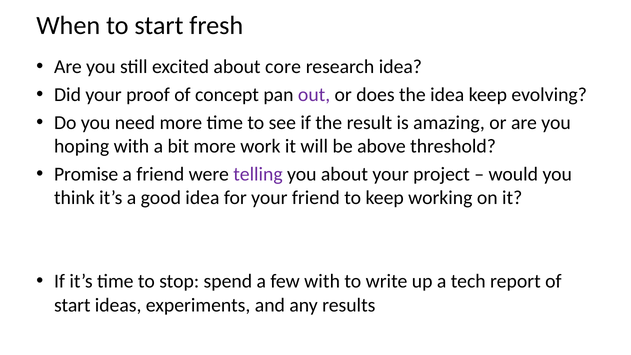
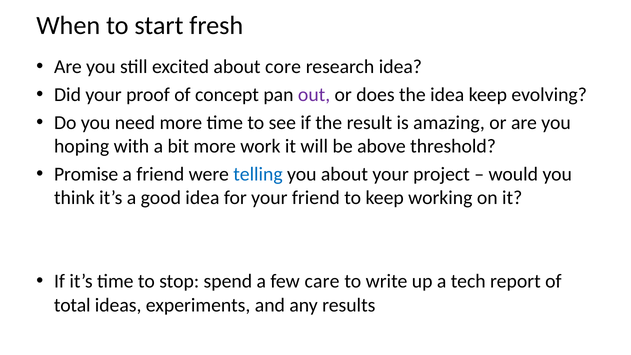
telling colour: purple -> blue (258, 174)
few with: with -> care (322, 281)
start: start -> total (72, 305)
